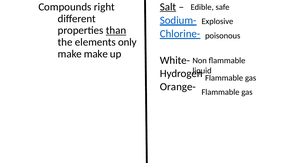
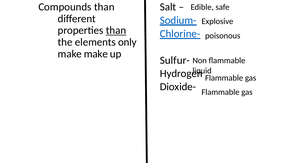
Compounds right: right -> than (104, 7)
Salt underline: present -> none (168, 7)
White-: White- -> Sulfur- (175, 60)
Orange-: Orange- -> Dioxide- (178, 87)
